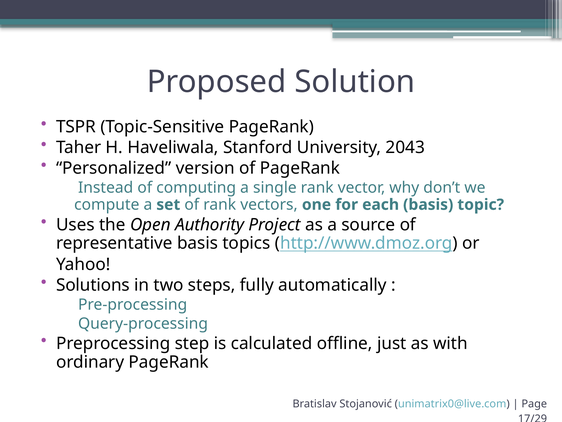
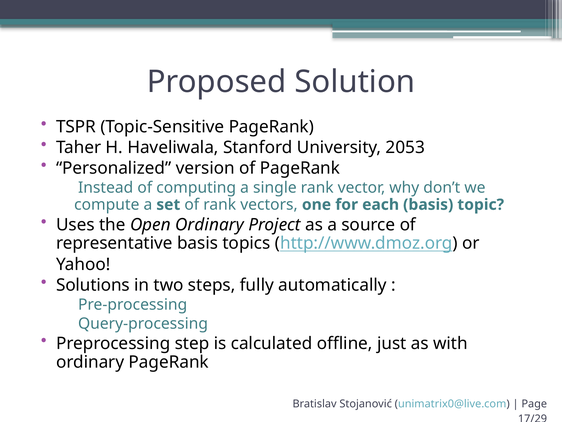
2043: 2043 -> 2053 (405, 147)
Open Authority: Authority -> Ordinary (210, 224)
